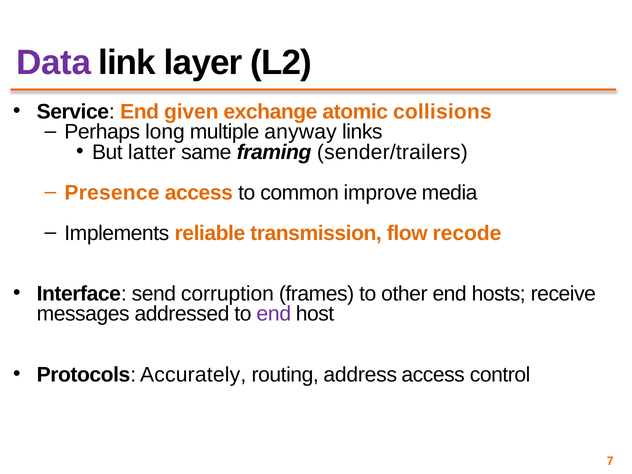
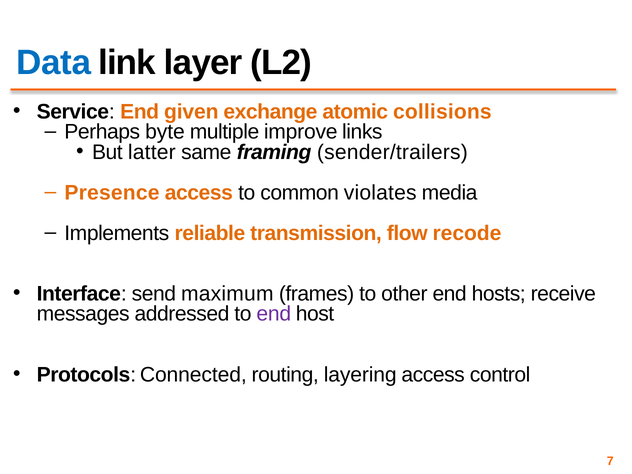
Data colour: purple -> blue (54, 63)
long: long -> byte (165, 132)
anyway: anyway -> improve (301, 132)
improve: improve -> violates (380, 193)
corruption: corruption -> maximum (227, 294)
Accurately: Accurately -> Connected (193, 375)
address: address -> layering (360, 375)
